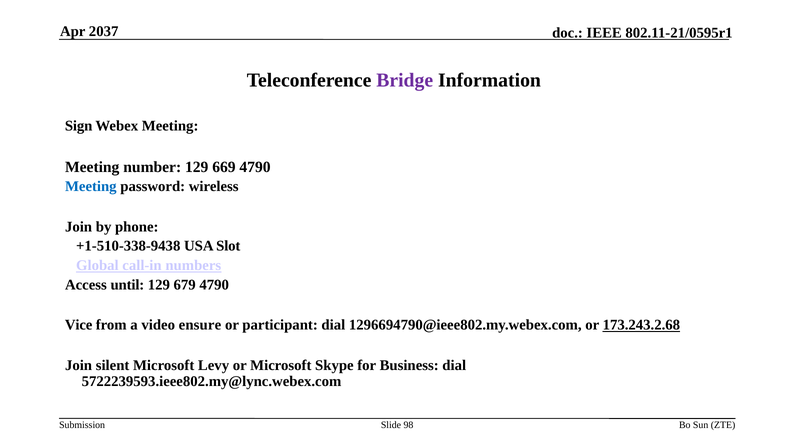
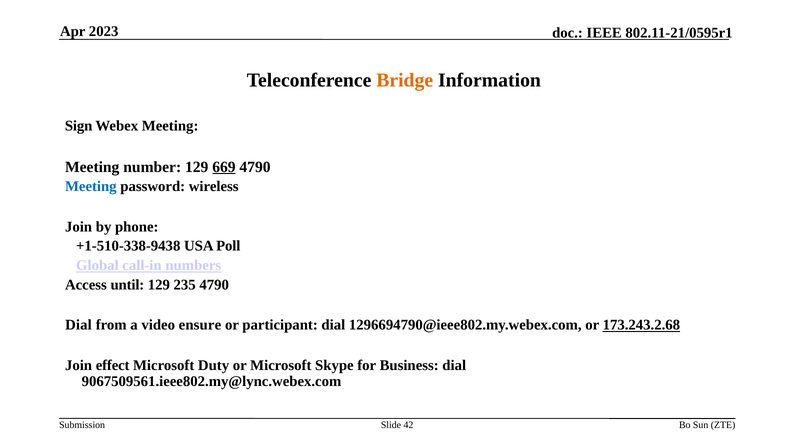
2037: 2037 -> 2023 (104, 31)
Bridge colour: purple -> orange (405, 80)
669 underline: none -> present (224, 167)
Slot: Slot -> Poll (228, 246)
679: 679 -> 235 (185, 285)
Vice: Vice -> Dial (78, 325)
silent: silent -> effect (113, 365)
Levy: Levy -> Duty (214, 365)
5722239593.ieee802.my@lync.webex.com: 5722239593.ieee802.my@lync.webex.com -> 9067509561.ieee802.my@lync.webex.com (212, 381)
98: 98 -> 42 (408, 425)
